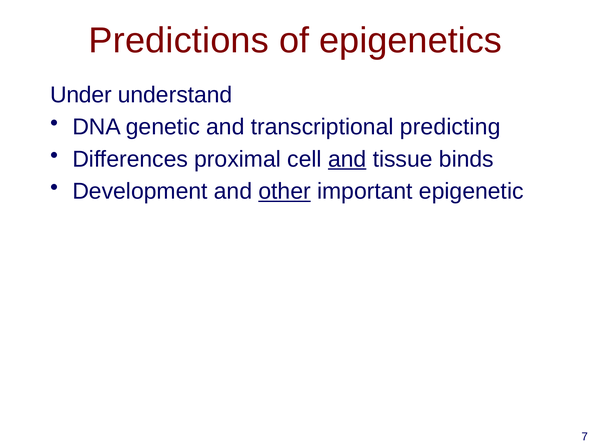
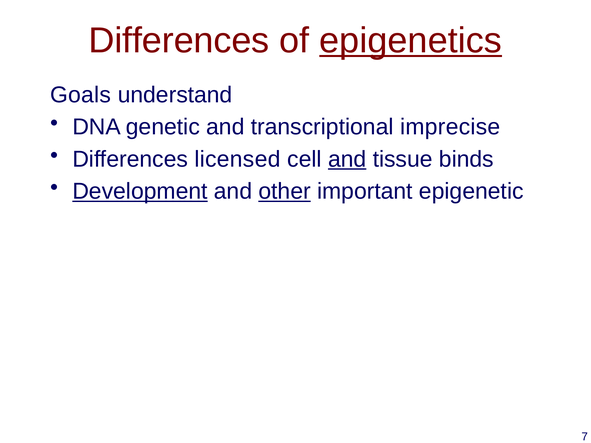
Predictions: Predictions -> Differences (179, 41)
epigenetics underline: none -> present (411, 41)
Under: Under -> Goals (81, 95)
predicting: predicting -> imprecise (450, 127)
proximal: proximal -> licensed (237, 159)
Development underline: none -> present (140, 191)
